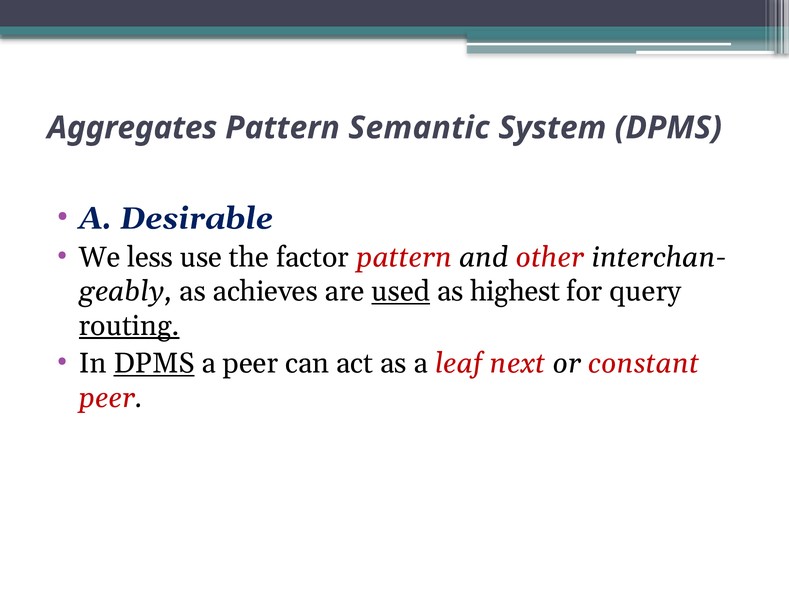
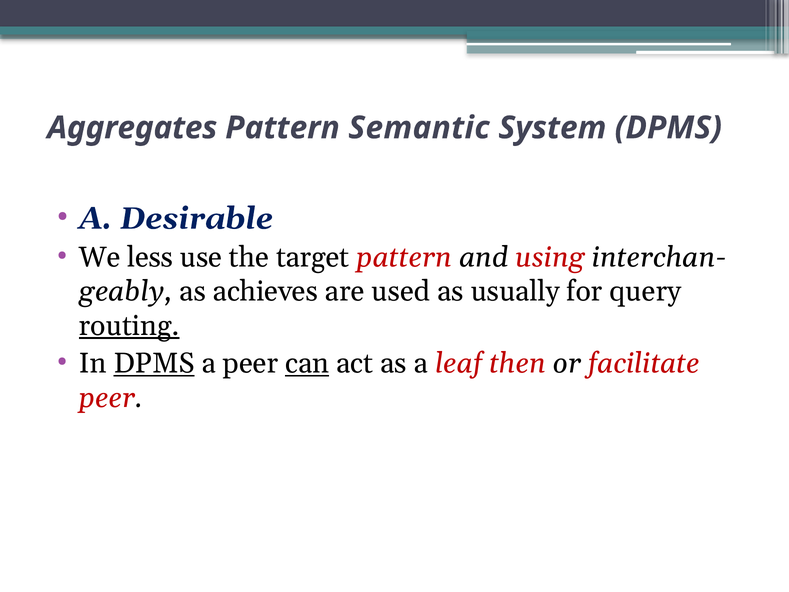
factor: factor -> target (313, 257)
other: other -> using (550, 257)
used underline: present -> none (401, 291)
highest: highest -> usually (515, 291)
can underline: none -> present (307, 363)
next: next -> then (518, 363)
constant: constant -> facilitate (644, 363)
